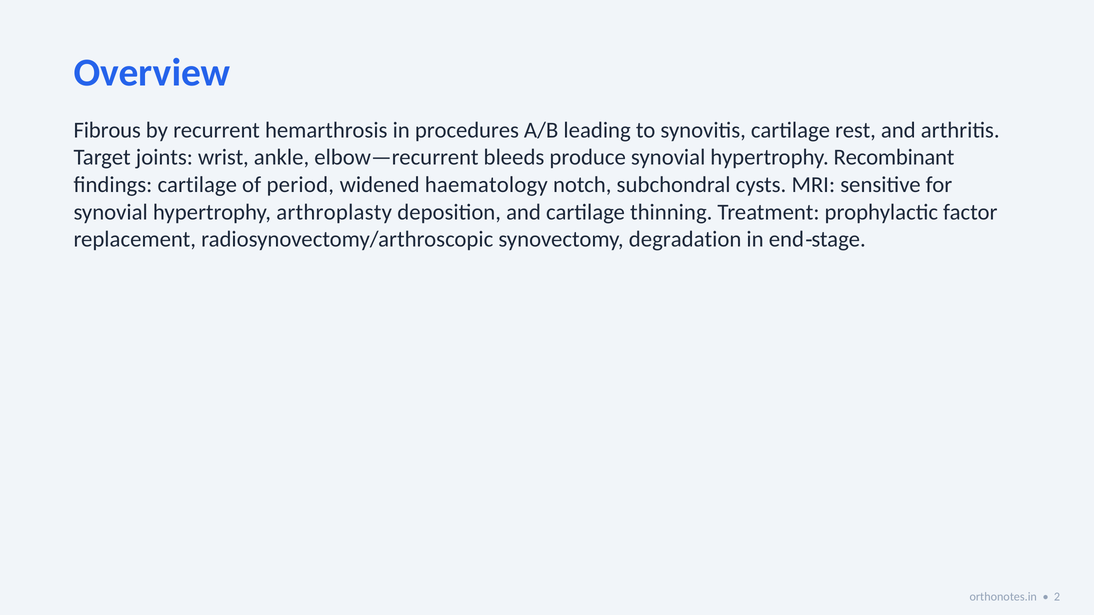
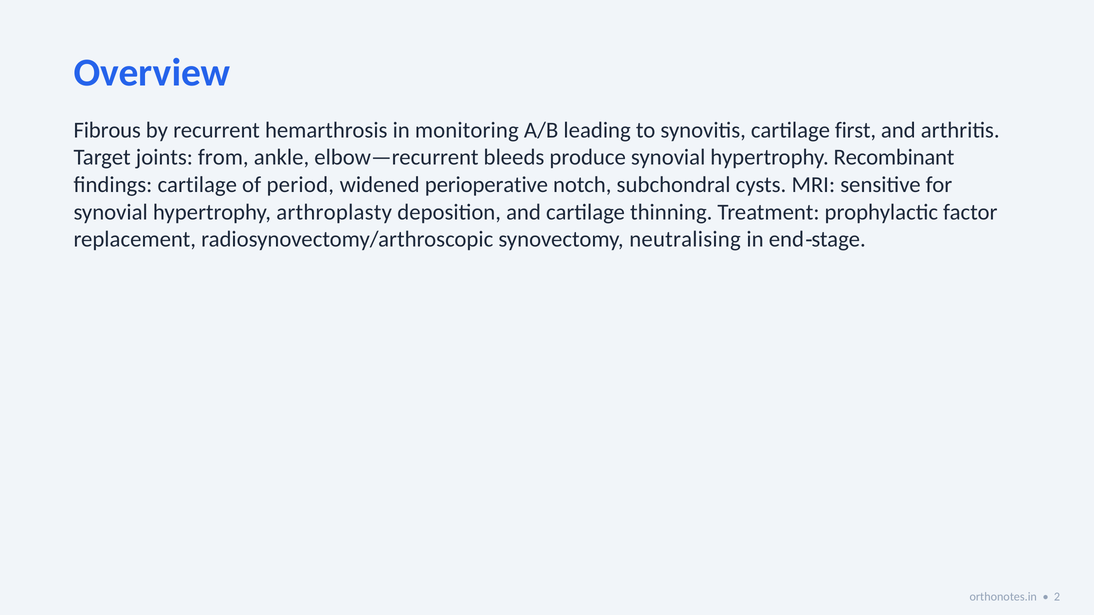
procedures: procedures -> monitoring (467, 130)
rest: rest -> first (855, 130)
wrist: wrist -> from (223, 157)
haematology: haematology -> perioperative (486, 185)
degradation: degradation -> neutralising (685, 240)
